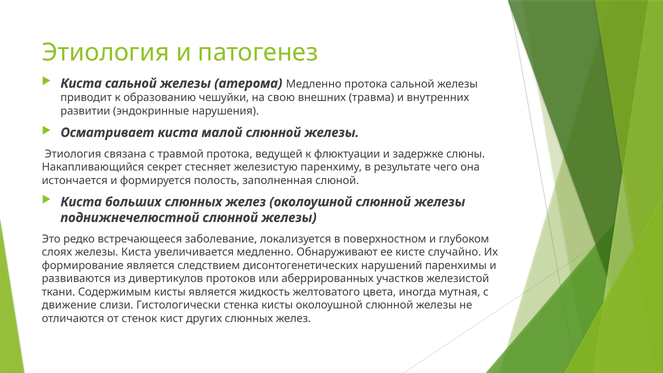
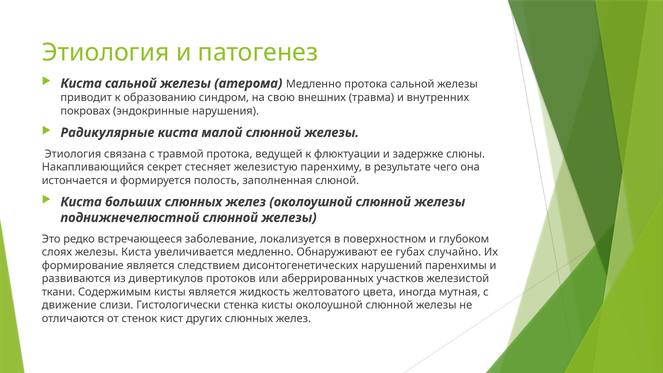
чешуйки: чешуйки -> синдром (224, 98)
развитии: развитии -> покровах (85, 111)
Осматривает: Осматривает -> Радикулярные (107, 133)
кисте: кисте -> губах (410, 252)
